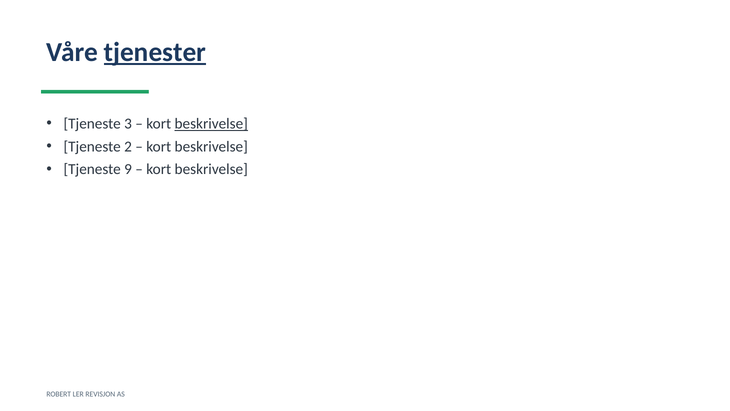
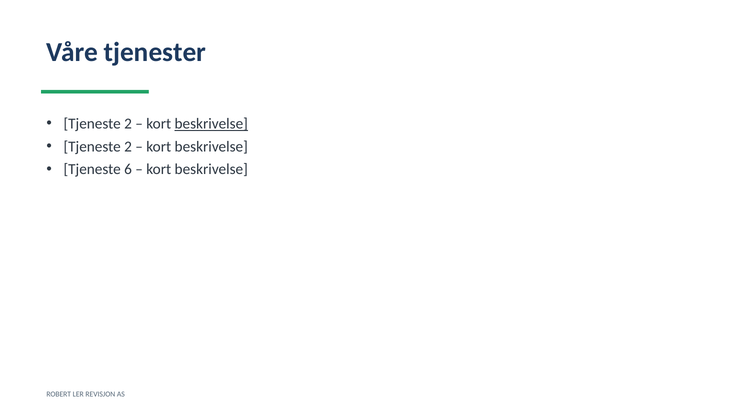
tjenester underline: present -> none (155, 52)
3: 3 -> 2 (128, 124)
9: 9 -> 6 (128, 169)
